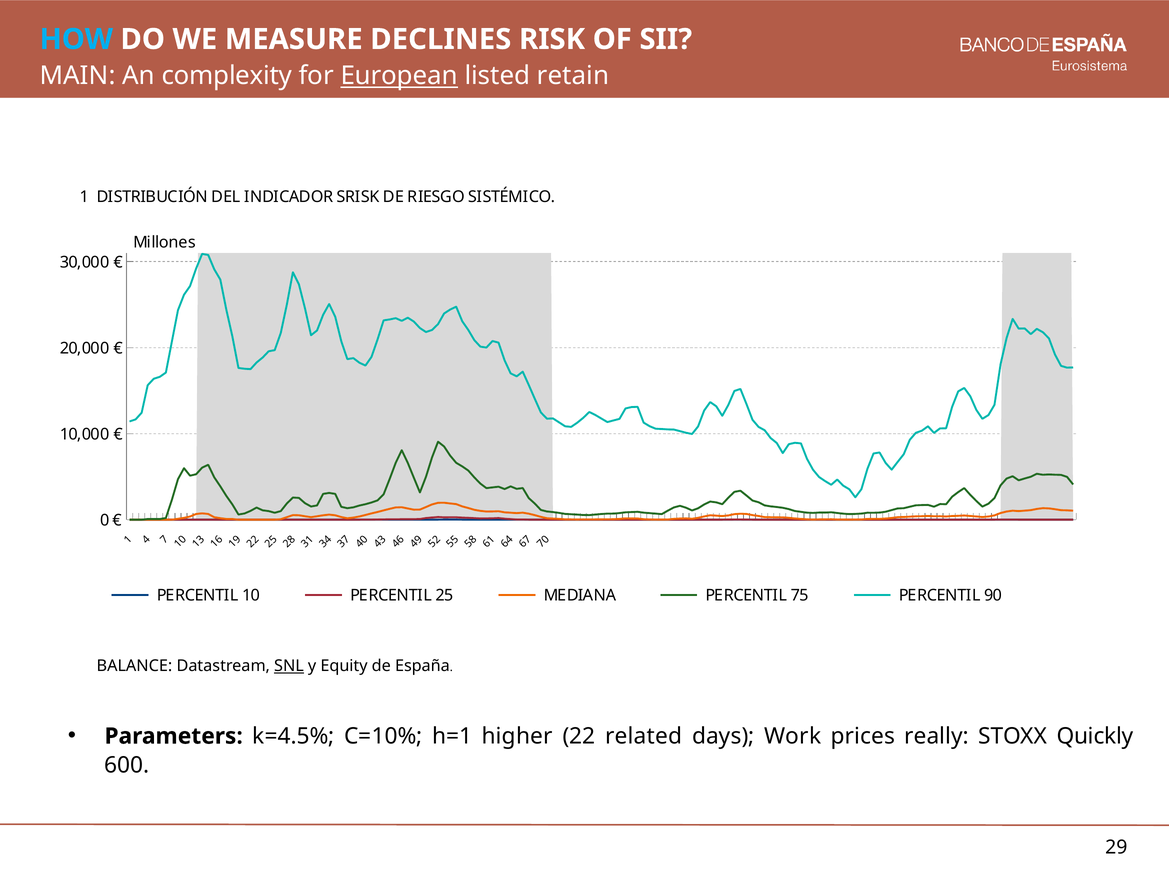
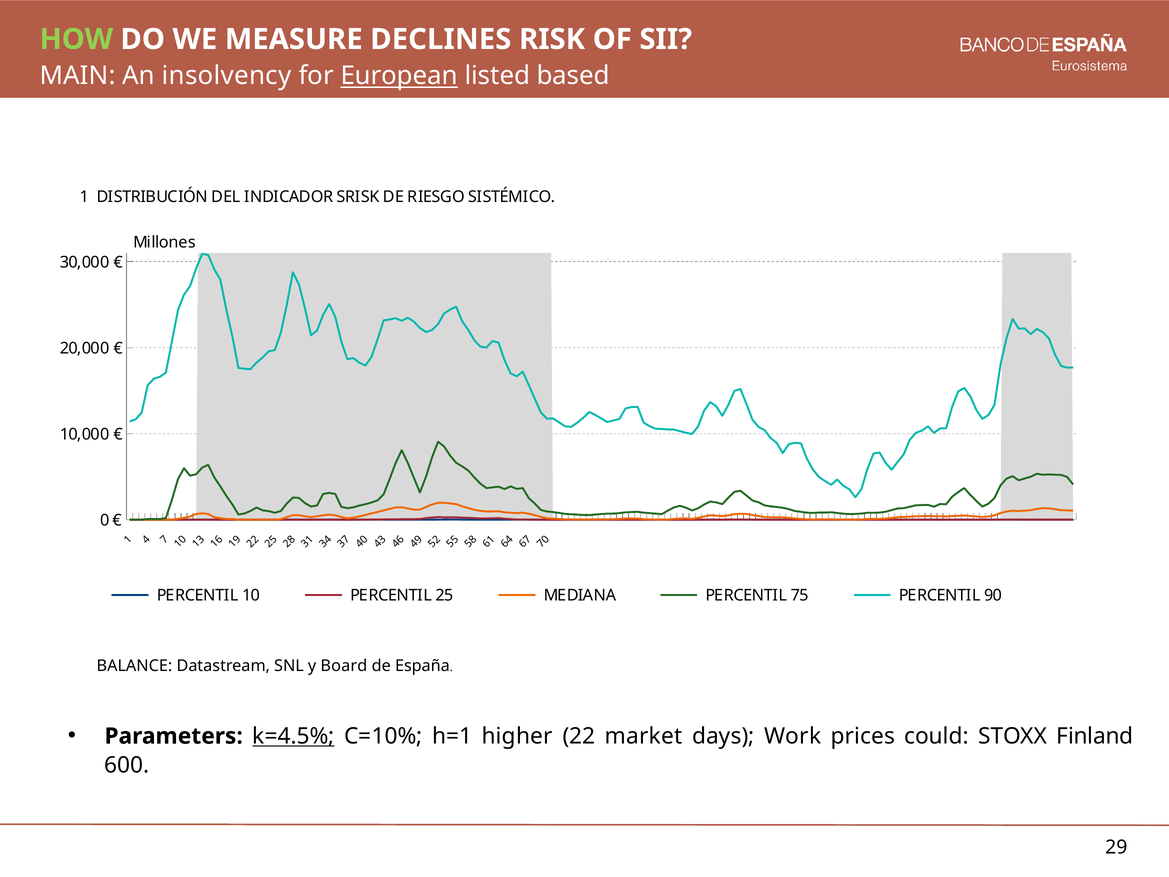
HOW colour: light blue -> light green (76, 39)
complexity: complexity -> insolvency (227, 76)
retain: retain -> based (573, 76)
SNL underline: present -> none (289, 666)
Equity: Equity -> Board (344, 666)
k=4.5% underline: none -> present (293, 736)
related: related -> market (644, 736)
really: really -> could (937, 736)
Quickly: Quickly -> Finland (1095, 736)
